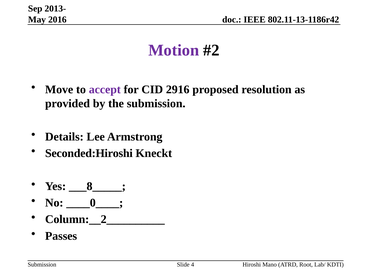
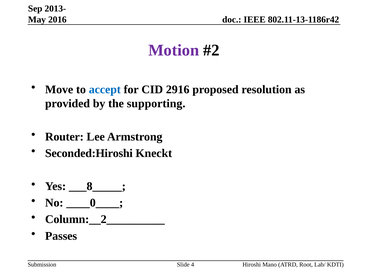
accept colour: purple -> blue (105, 89)
the submission: submission -> supporting (156, 104)
Details: Details -> Router (64, 137)
